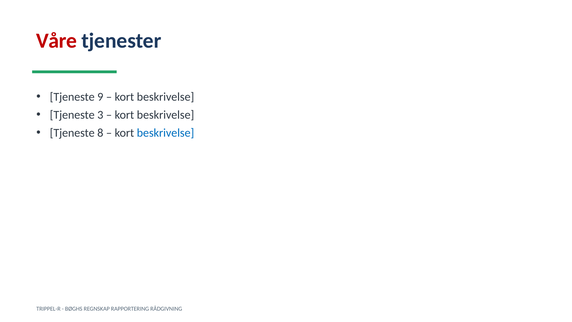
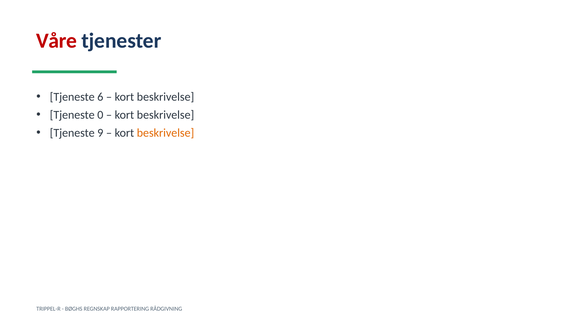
9: 9 -> 6 (100, 97)
3: 3 -> 0 (100, 115)
8: 8 -> 9 (100, 133)
beskrivelse colour: blue -> orange (166, 133)
